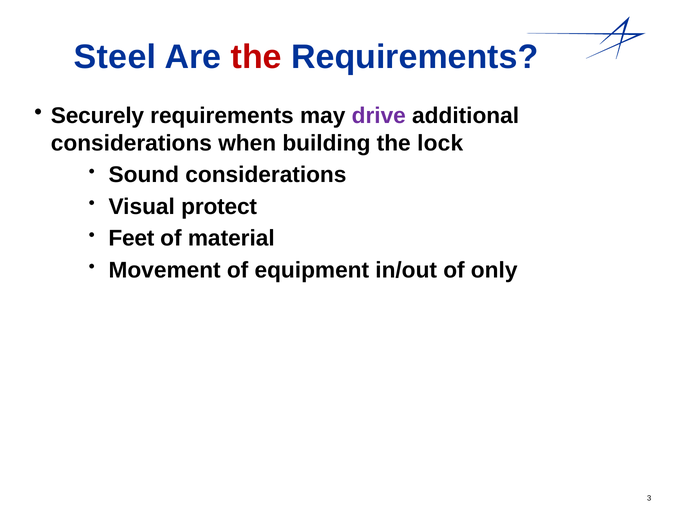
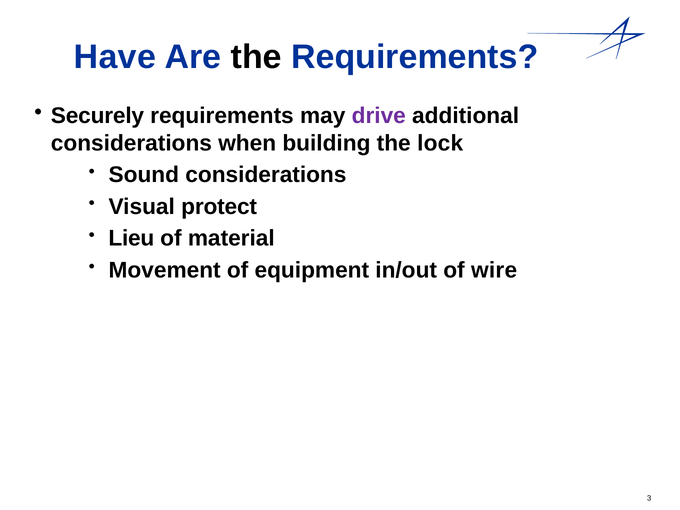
Steel: Steel -> Have (115, 57)
the colour: red -> black (256, 57)
Feet: Feet -> Lieu (131, 238)
only: only -> wire (494, 270)
